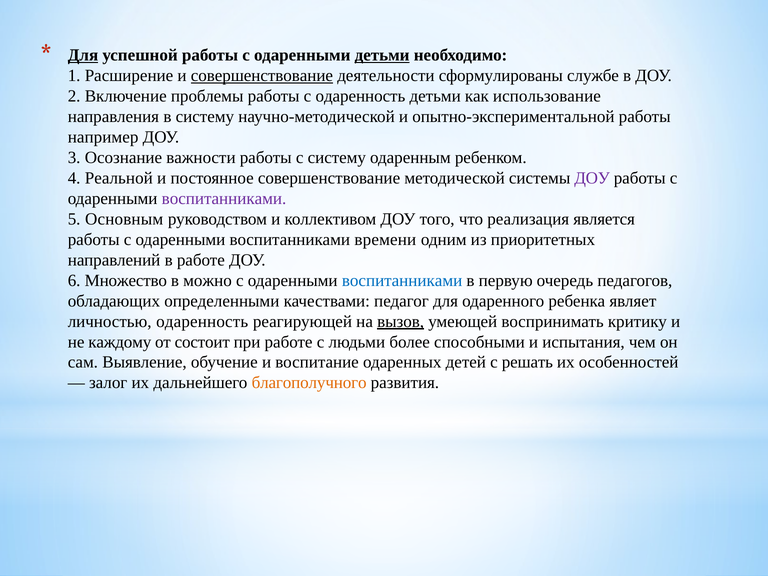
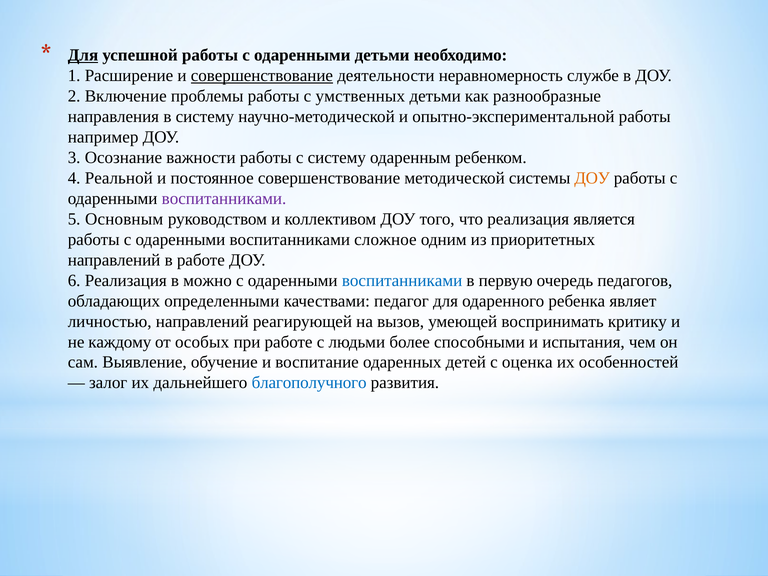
детьми underline: present -> none (382, 55)
сформулированы: сформулированы -> неравномерность (501, 76)
с одаренность: одаренность -> умственных (360, 96)
использование: использование -> разнообразные (547, 96)
ДОУ colour: purple -> orange (592, 178)
времени: времени -> сложное (385, 240)
6 Множество: Множество -> Реализация (126, 280)
личностью одаренность: одаренность -> направлений (202, 321)
вызов underline: present -> none (401, 321)
состоит: состоит -> особых (202, 342)
решать: решать -> оценка (527, 362)
благополучного colour: orange -> blue (309, 383)
